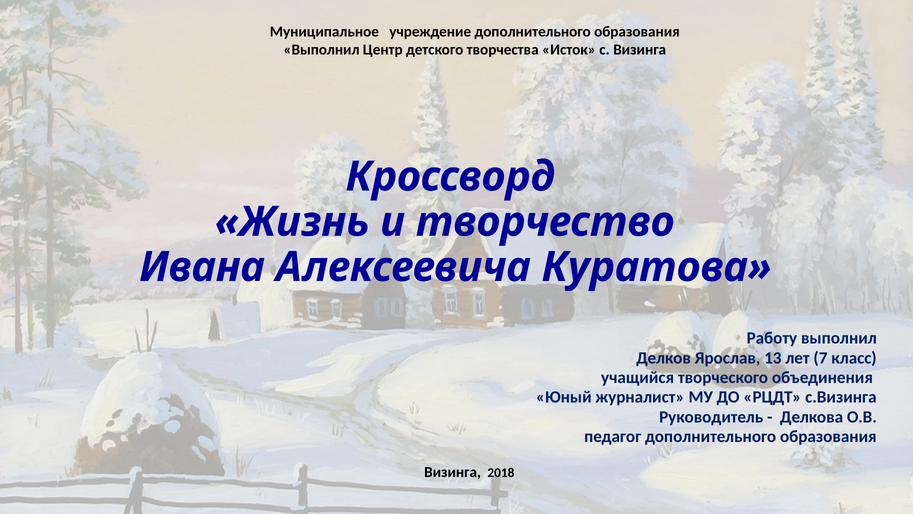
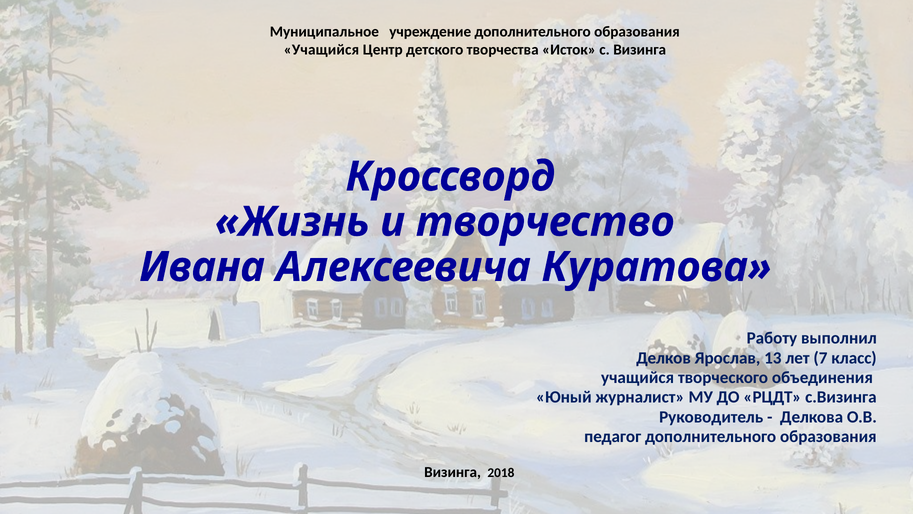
Выполнил: Выполнил -> Учащийся (321, 50)
